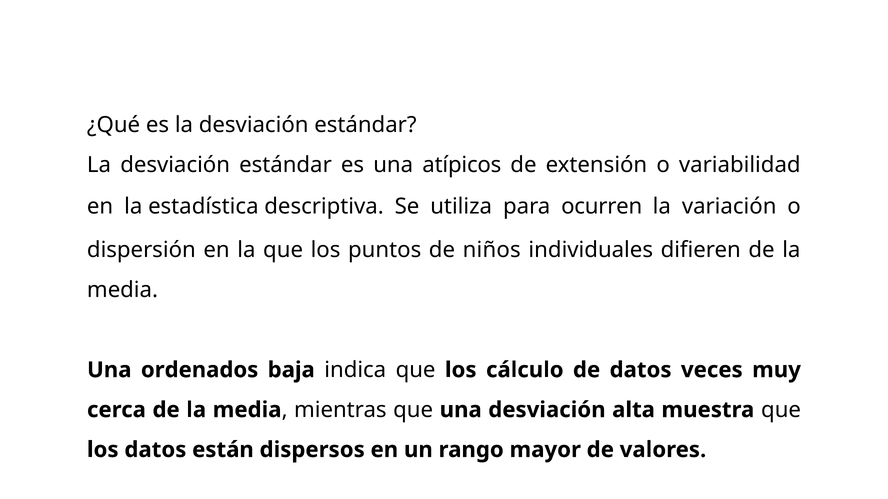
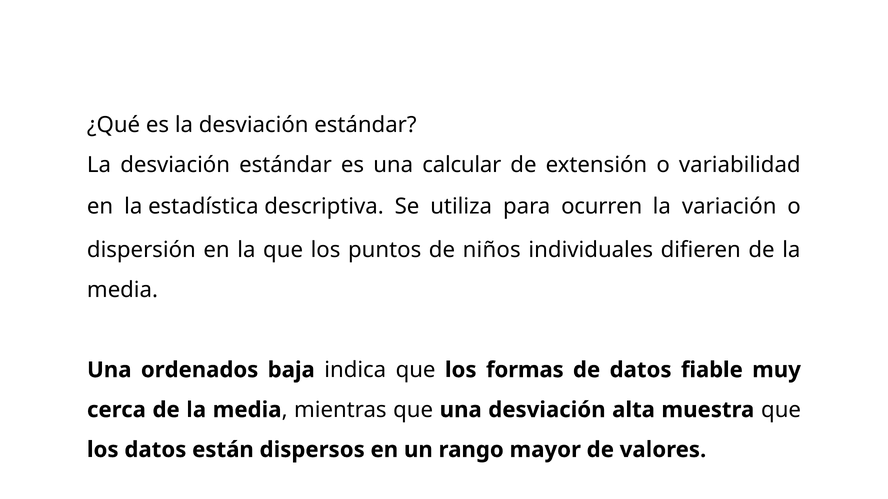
atípicos: atípicos -> calcular (462, 165)
cálculo: cálculo -> formas (525, 370)
veces: veces -> fiable (712, 370)
